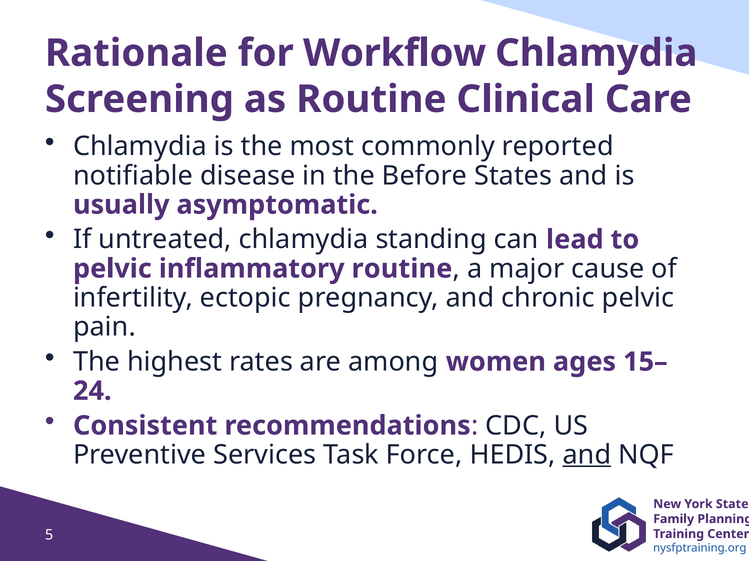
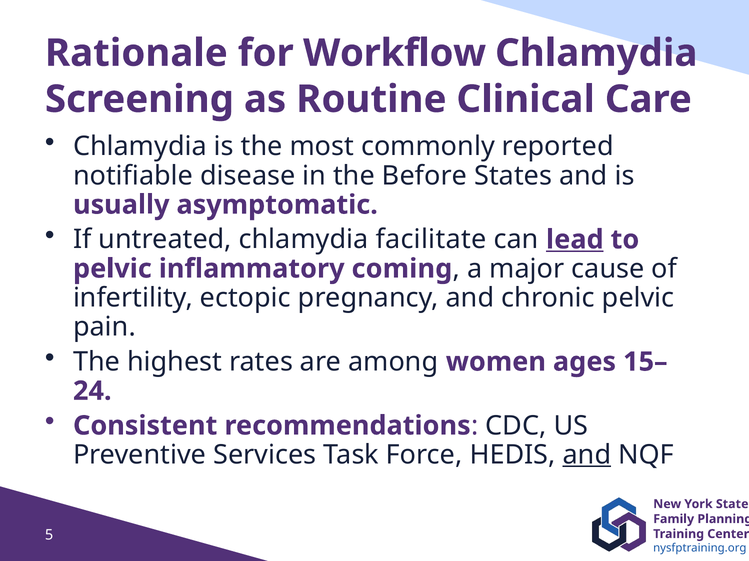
standing: standing -> facilitate (431, 240)
lead underline: none -> present (575, 240)
inflammatory routine: routine -> coming (402, 269)
